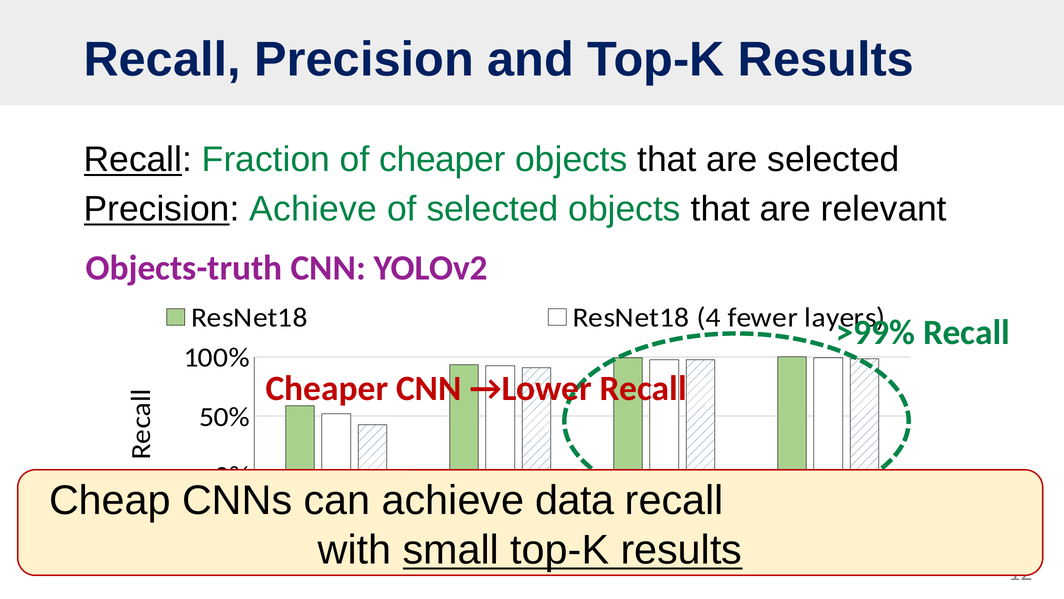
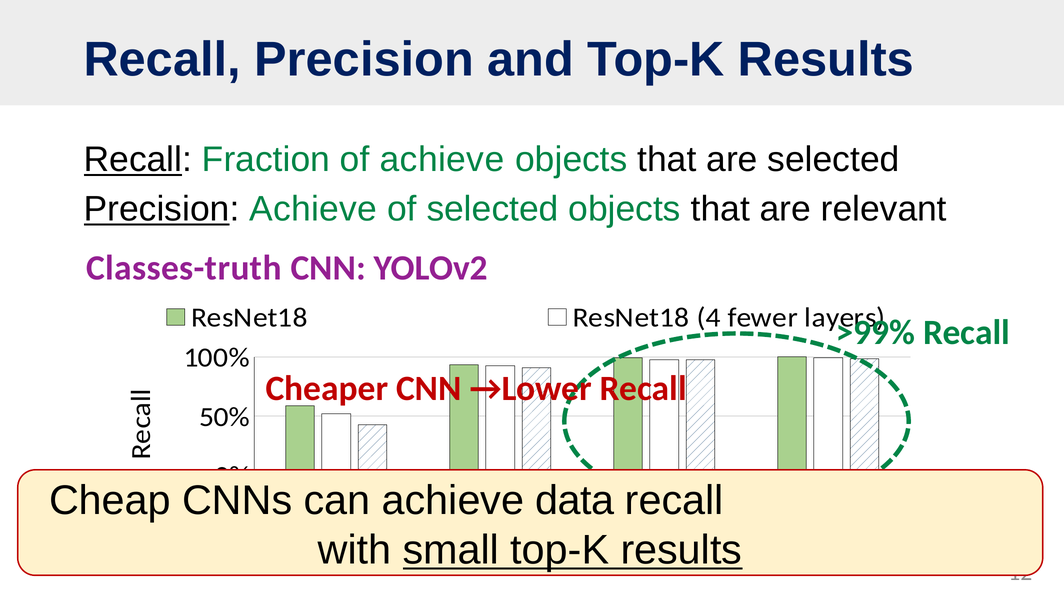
of cheaper: cheaper -> achieve (442, 159)
Objects-truth: Objects-truth -> Classes-truth (184, 268)
